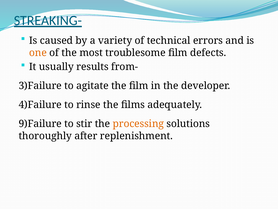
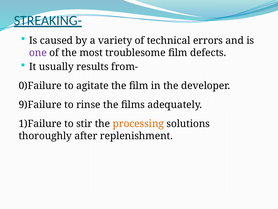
one colour: orange -> purple (38, 53)
3)Failure: 3)Failure -> 0)Failure (40, 86)
4)Failure: 4)Failure -> 9)Failure (40, 105)
9)Failure: 9)Failure -> 1)Failure (40, 124)
